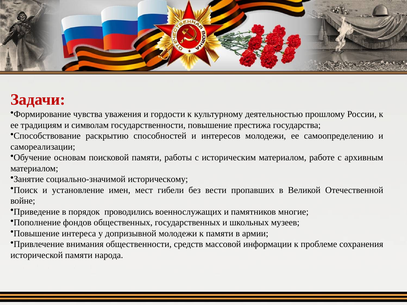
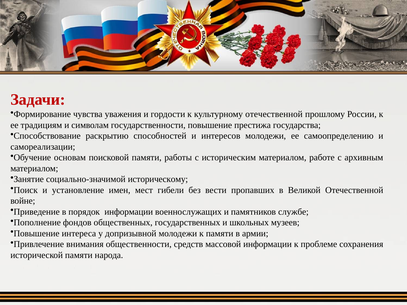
культурному деятельностью: деятельностью -> отечественной (274, 114)
порядок проводились: проводились -> информации (129, 212)
многие: многие -> службе (293, 212)
